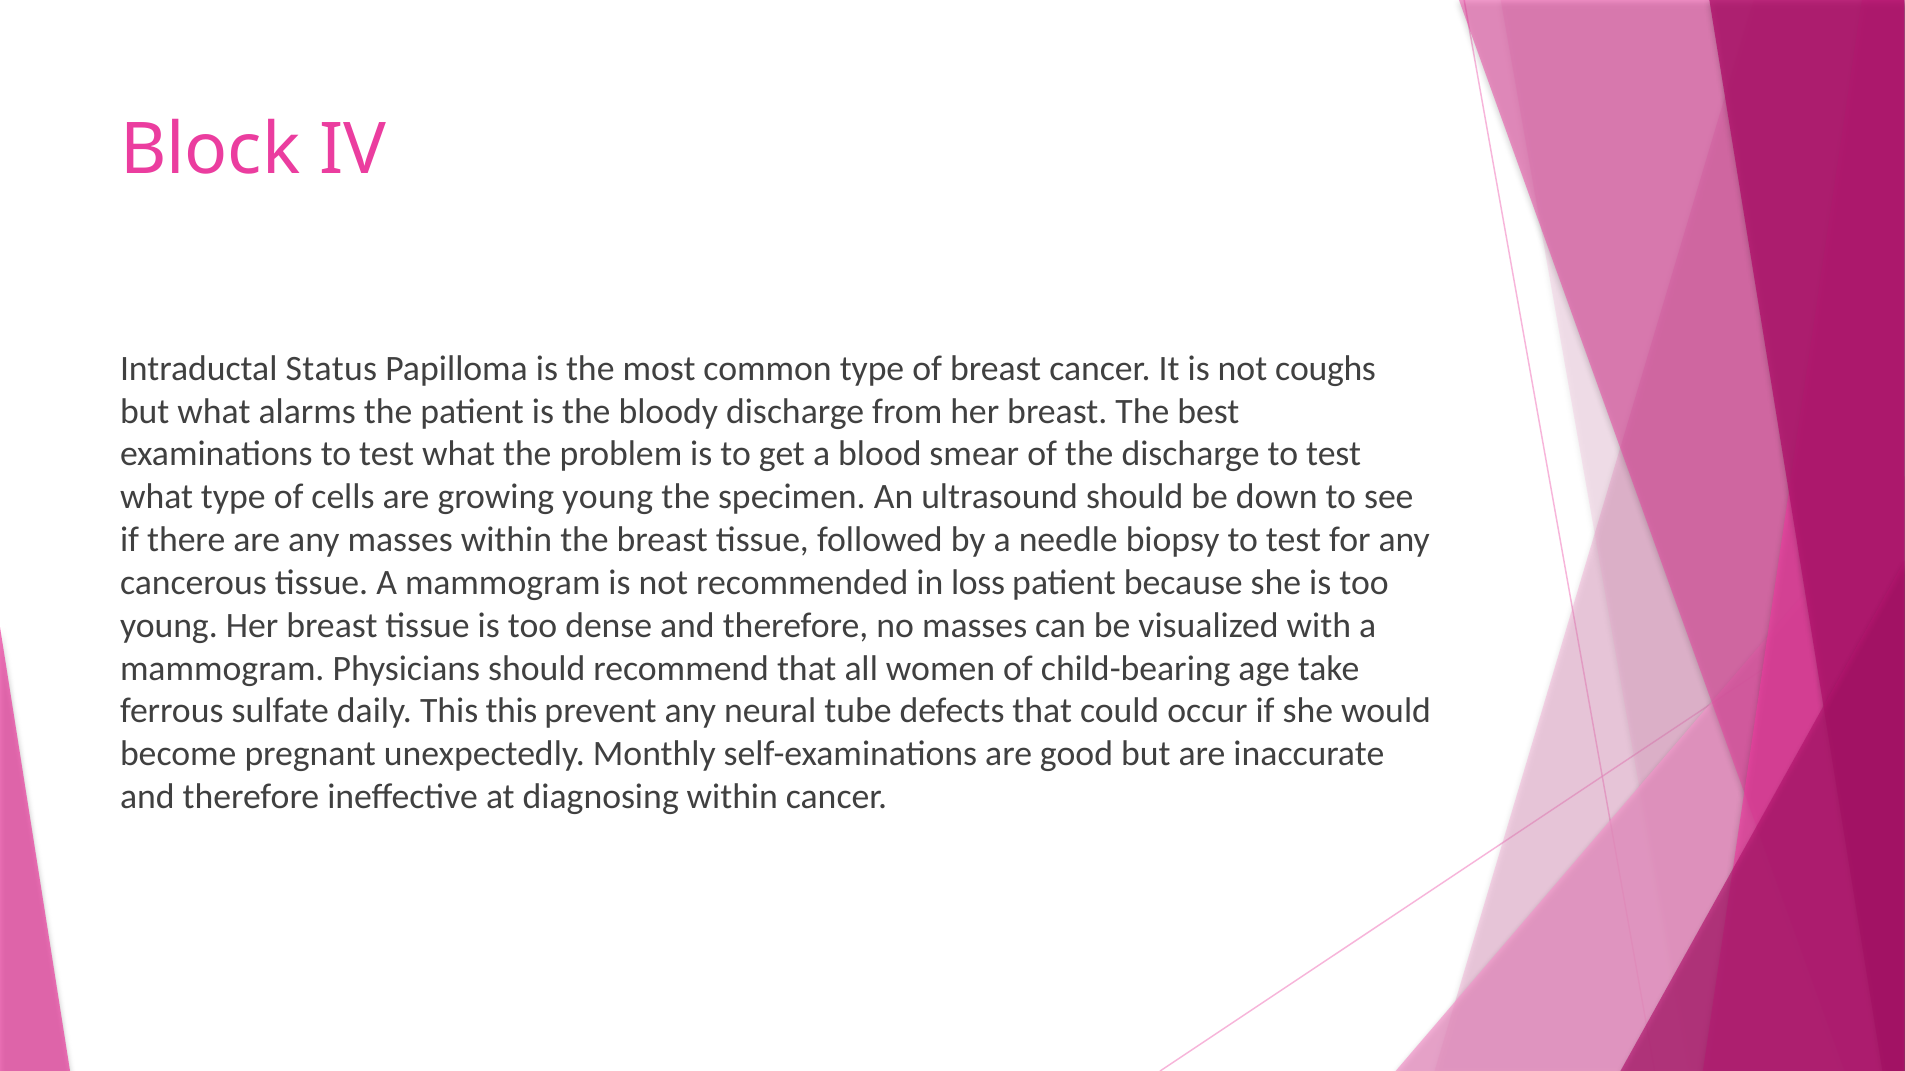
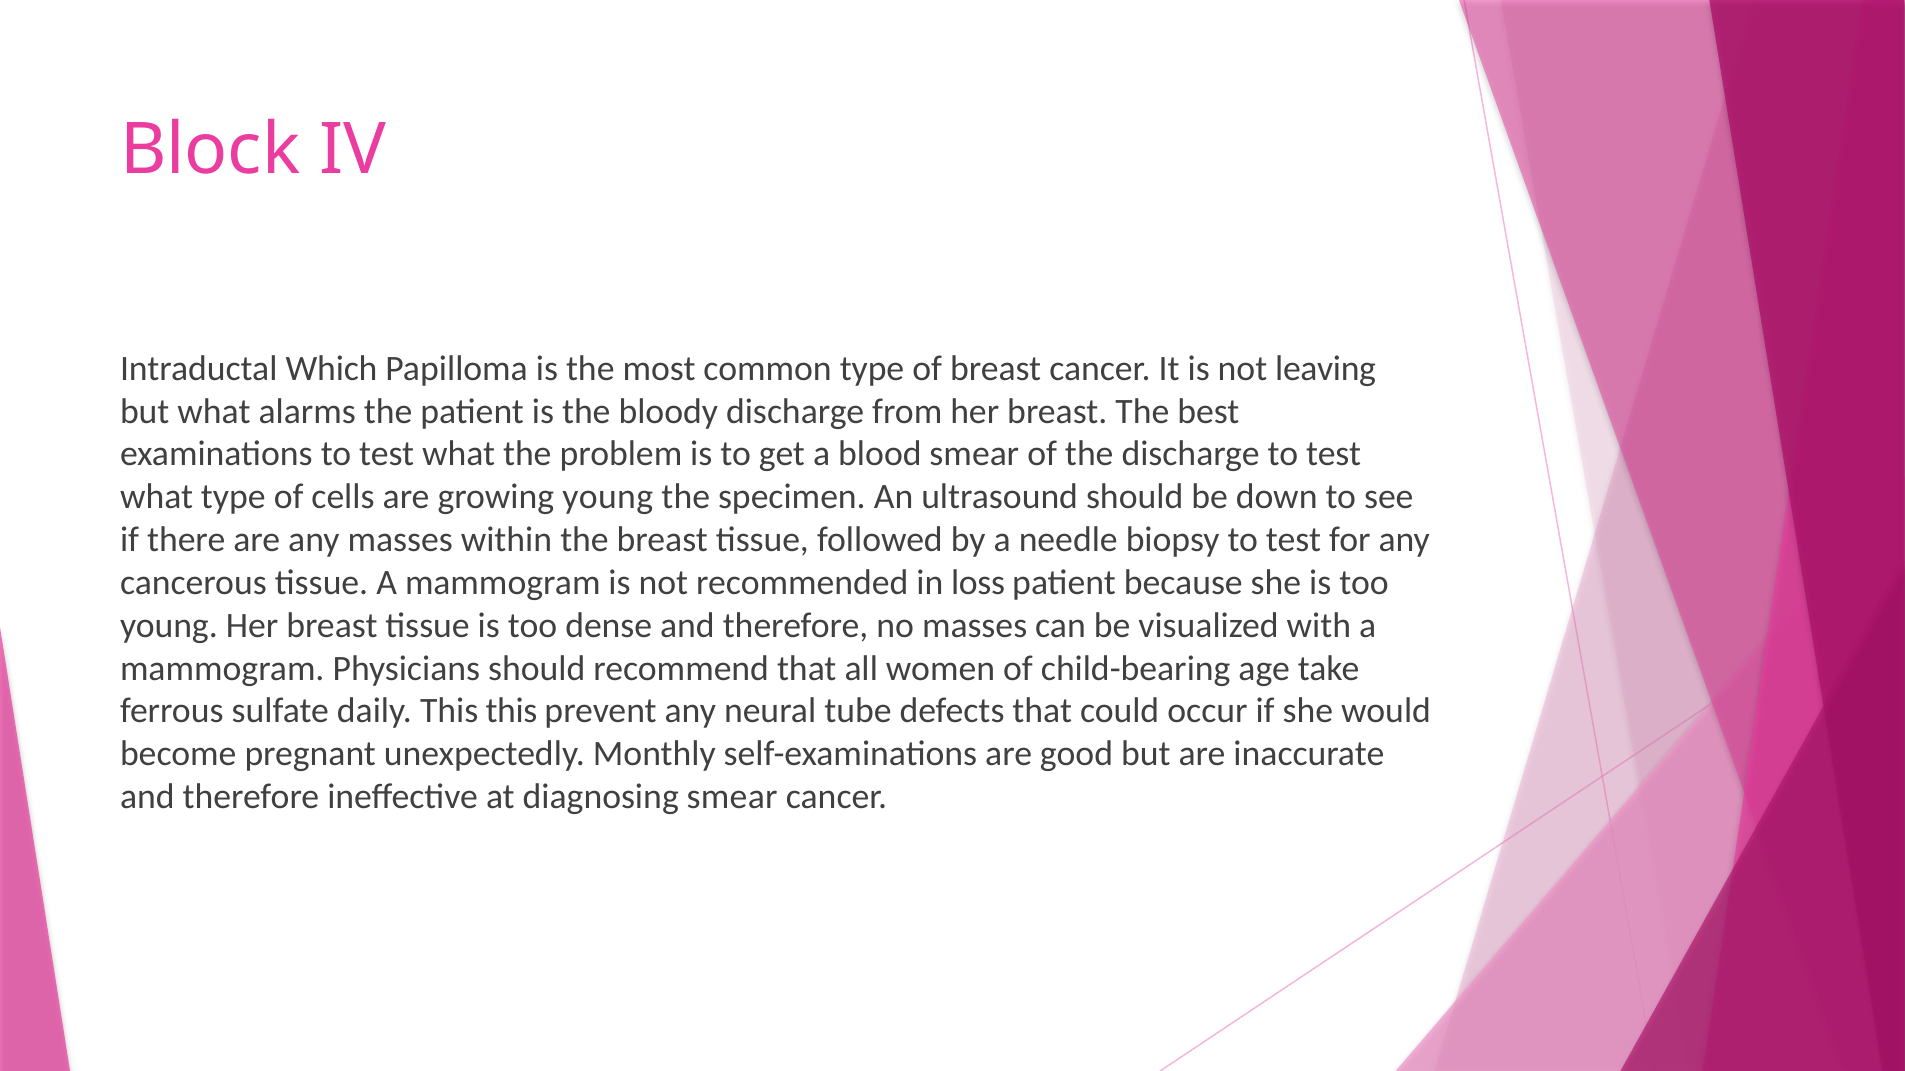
Status: Status -> Which (332, 369)
coughs: coughs -> leaving (1326, 369)
diagnosing within: within -> smear (732, 797)
